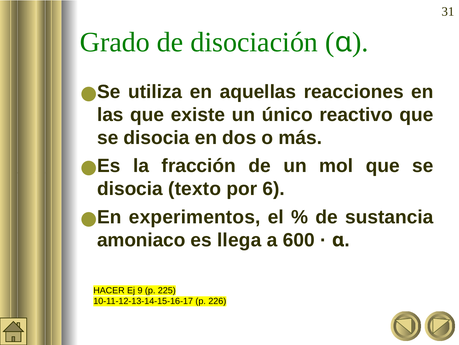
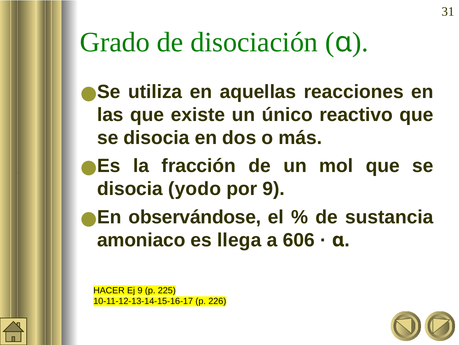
texto: texto -> yodo (195, 188)
por 6: 6 -> 9 (274, 188)
experimentos: experimentos -> observándose (195, 217)
600: 600 -> 606 (299, 239)
